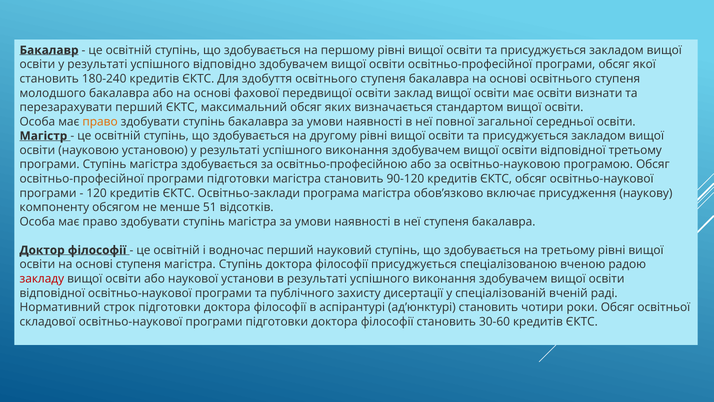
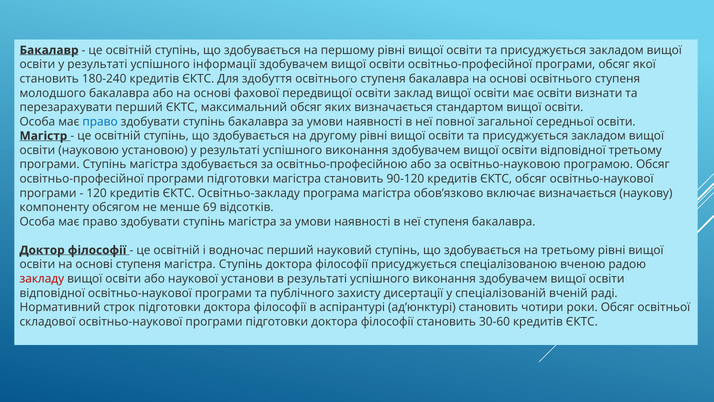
відповідно: відповідно -> інформації (225, 64)
право colour: orange -> blue (100, 122)
Освітньо-заклади: Освітньо-заклади -> Освітньо-закладу (249, 193)
включає присудження: присудження -> визначається (578, 193)
51: 51 -> 69 (210, 207)
